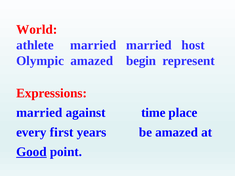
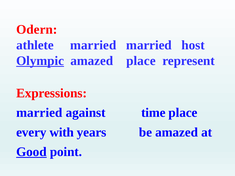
World: World -> Odern (37, 30)
Olympic underline: none -> present (40, 61)
amazed begin: begin -> place (141, 61)
first: first -> with (62, 132)
